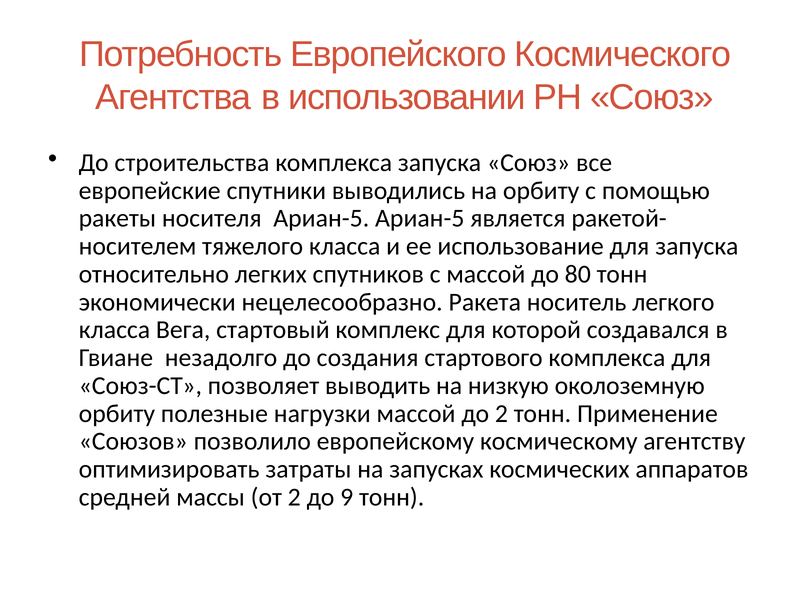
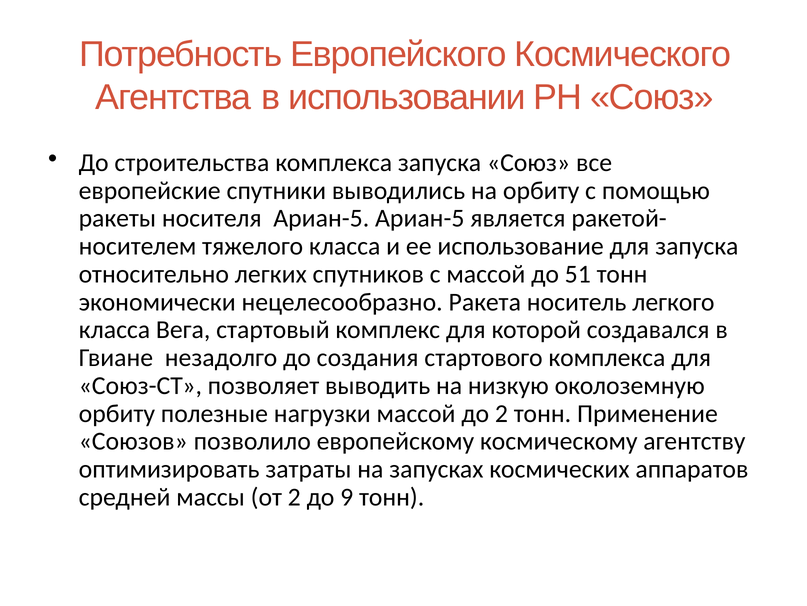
80: 80 -> 51 (578, 274)
